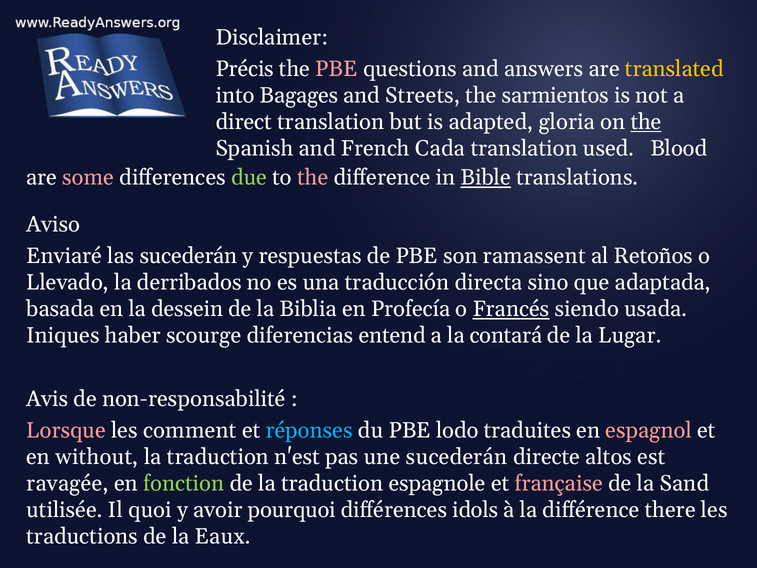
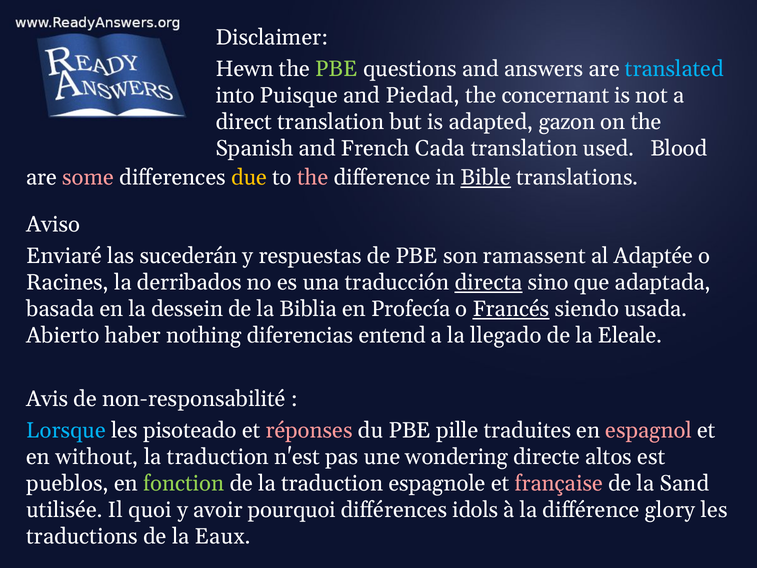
Précis: Précis -> Hewn (245, 69)
PBE colour: pink -> light green (337, 69)
translated colour: yellow -> light blue (674, 69)
Bagages: Bagages -> Puisque (299, 95)
Streets: Streets -> Piedad (423, 95)
sarmientos: sarmientos -> concernant (555, 95)
gloria: gloria -> gazon (567, 122)
the underline: present -> none (646, 122)
due colour: light green -> yellow (249, 178)
Retoños: Retoños -> Adaptée (653, 256)
Llevado: Llevado -> Racines (68, 283)
directa underline: none -> present (489, 283)
Iniques: Iniques -> Abierto (63, 336)
scourge: scourge -> nothing (204, 336)
contará: contará -> llegado (506, 336)
Lugar: Lugar -> Eleale (630, 336)
Lorsque colour: pink -> light blue (66, 430)
comment: comment -> pisoteado (190, 430)
réponses colour: light blue -> pink (309, 430)
lodo: lodo -> pille (457, 430)
une sucederán: sucederán -> wondering (457, 457)
ravagée: ravagée -> pueblos (68, 483)
there: there -> glory (670, 510)
